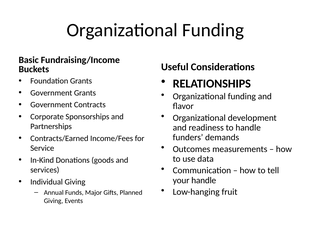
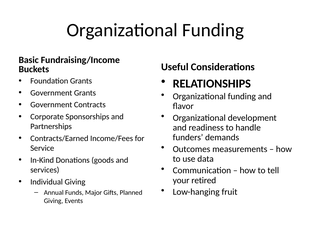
your handle: handle -> retired (204, 180)
